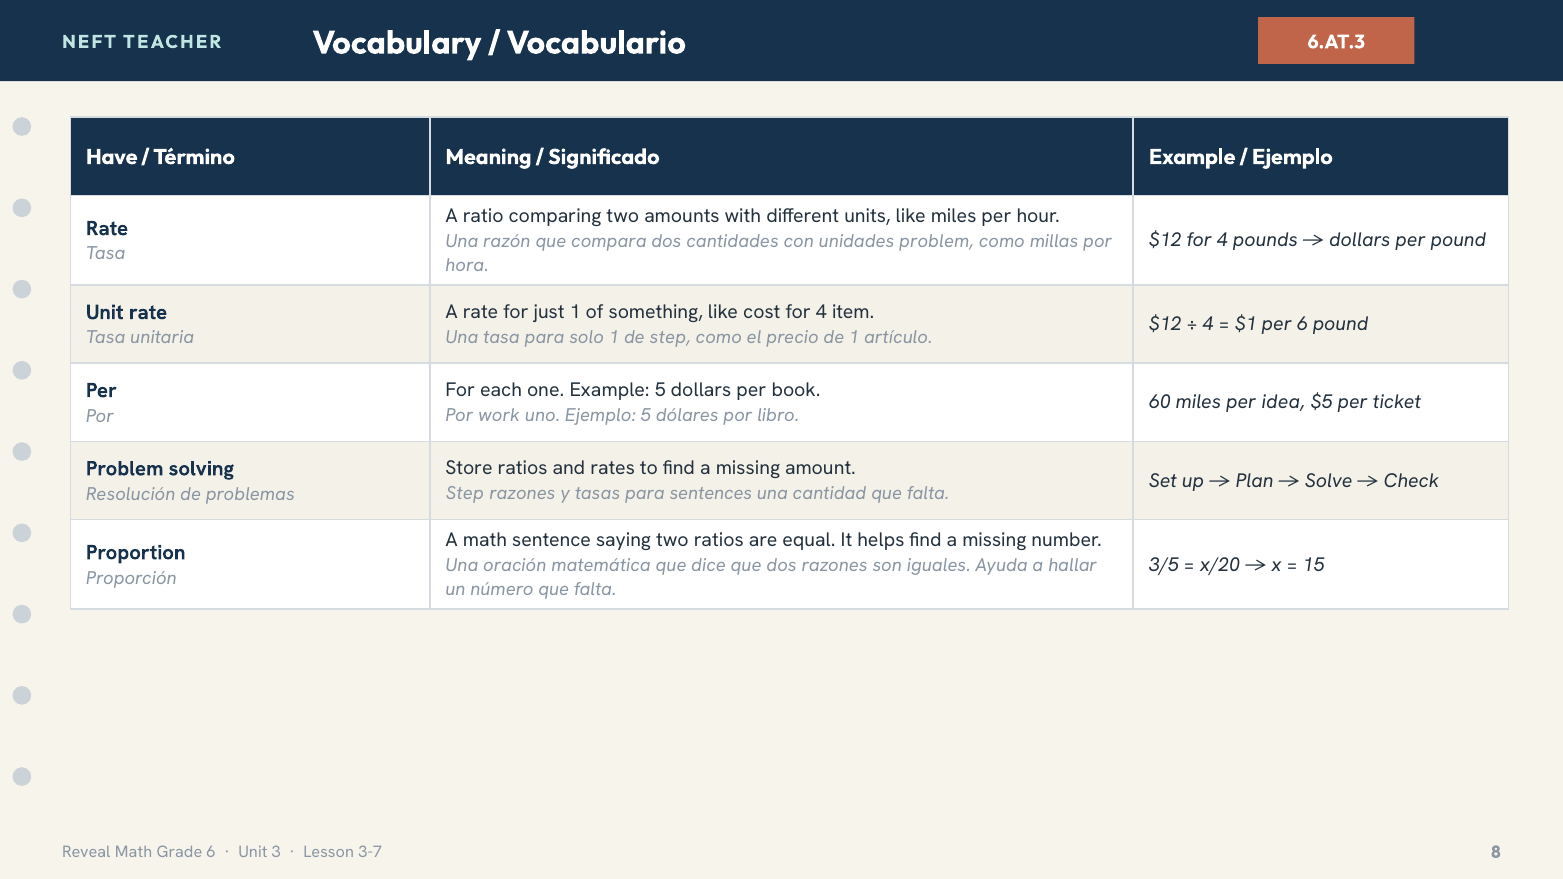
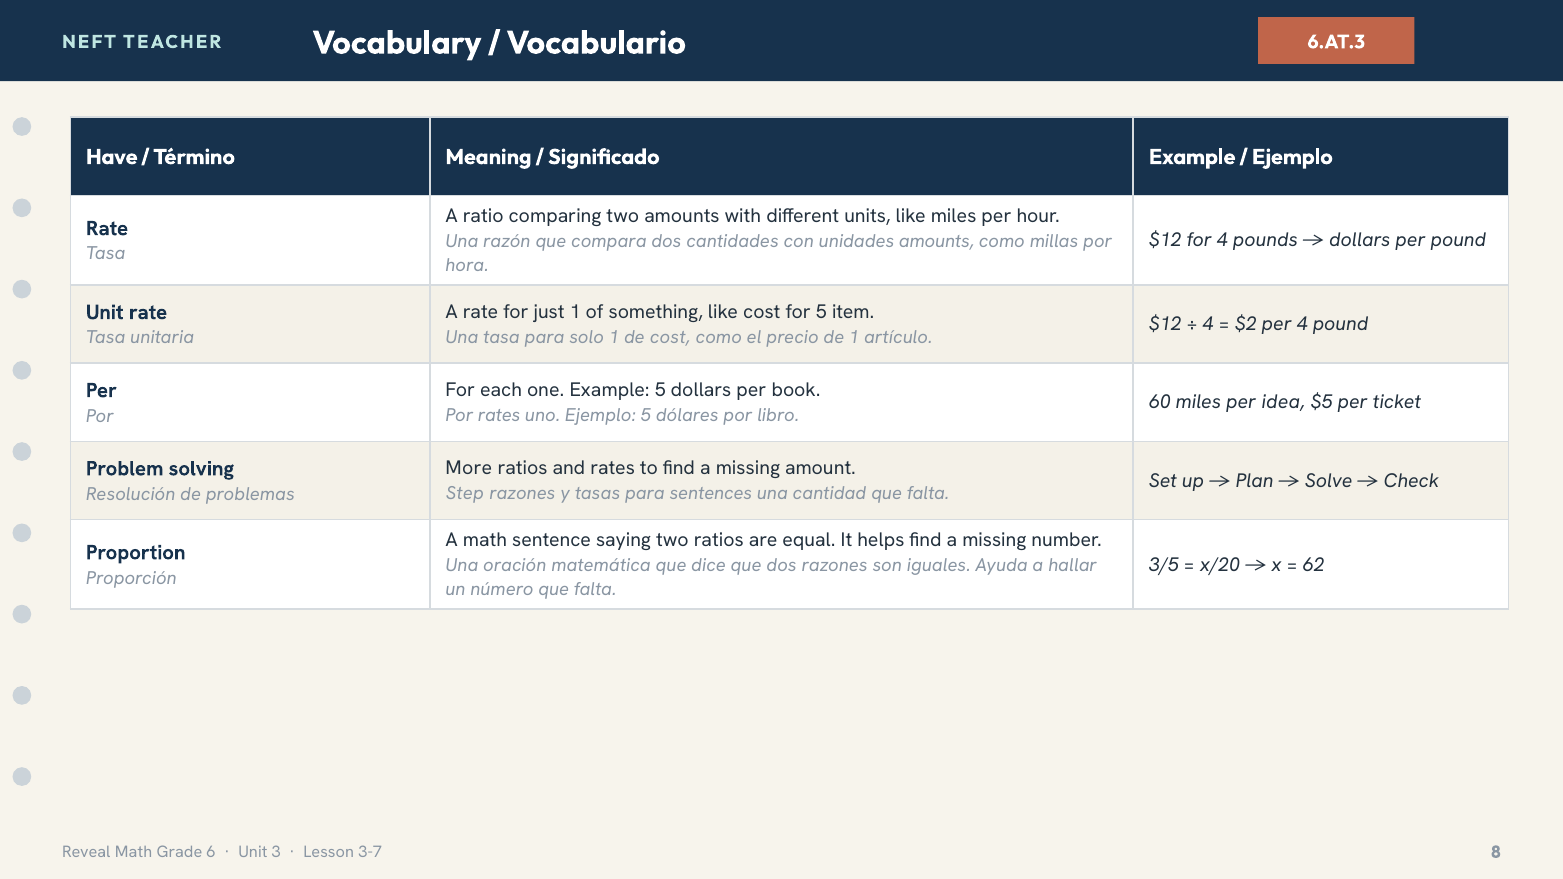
unidades problem: problem -> amounts (937, 241)
cost for 4: 4 -> 5 (821, 312)
$1: $1 -> $2 (1246, 324)
per 6: 6 -> 4 (1302, 324)
de step: step -> cost (670, 337)
Por work: work -> rates (499, 415)
Store: Store -> More (469, 469)
15: 15 -> 62 (1314, 565)
